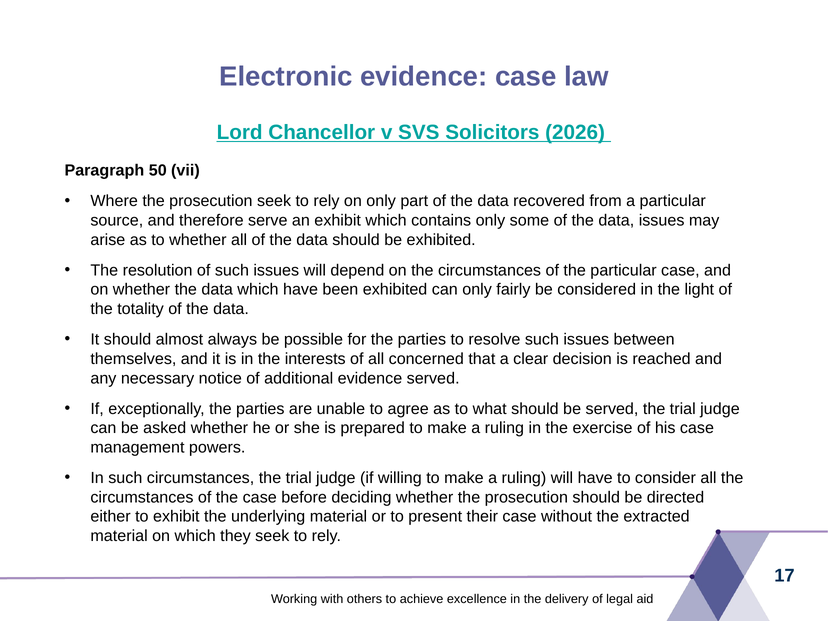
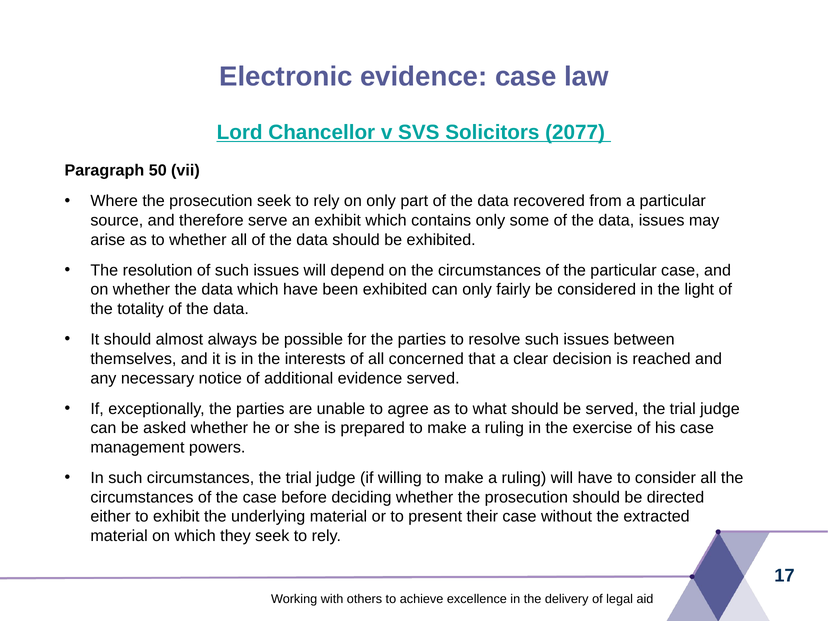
2026: 2026 -> 2077 (575, 132)
